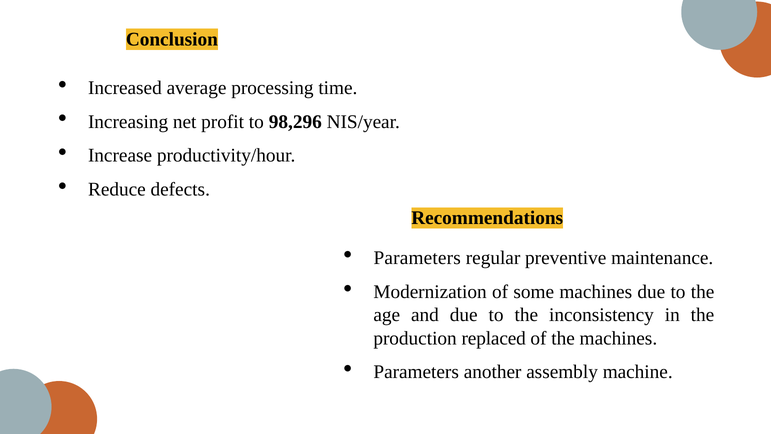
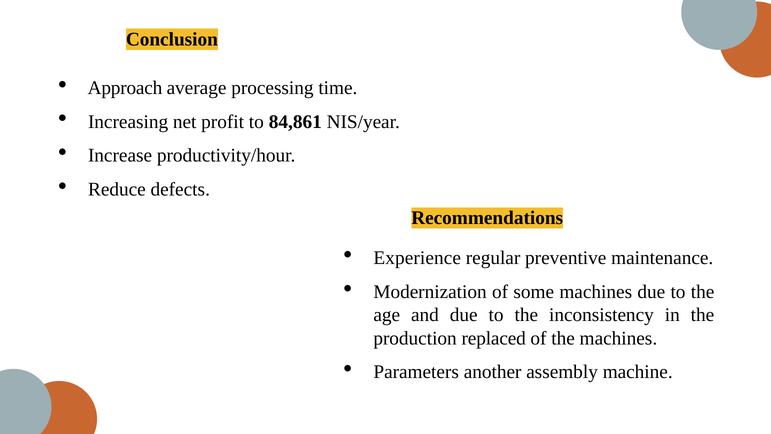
Increased: Increased -> Approach (125, 88)
98,296: 98,296 -> 84,861 (295, 122)
Parameters: Parameters -> Experience (417, 258)
